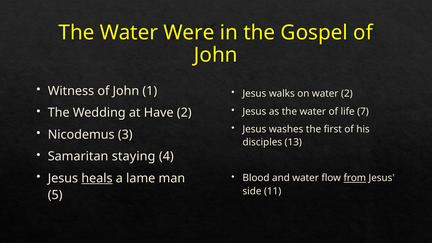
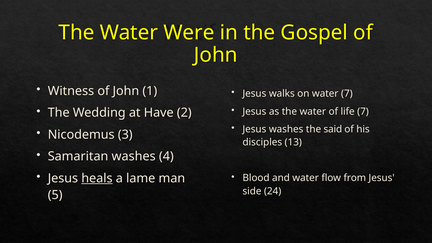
water 2: 2 -> 7 (347, 94)
first: first -> said (333, 129)
Samaritan staying: staying -> washes (134, 156)
from underline: present -> none (355, 178)
11: 11 -> 24 (273, 191)
